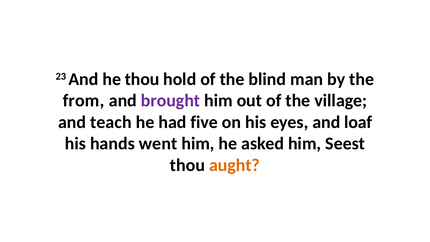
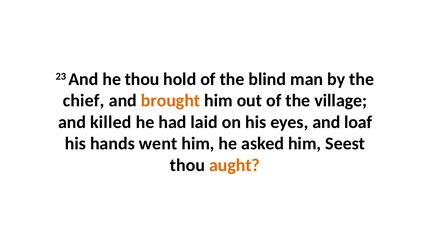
from: from -> chief (84, 101)
brought colour: purple -> orange (171, 101)
teach: teach -> killed (111, 122)
five: five -> laid (204, 122)
